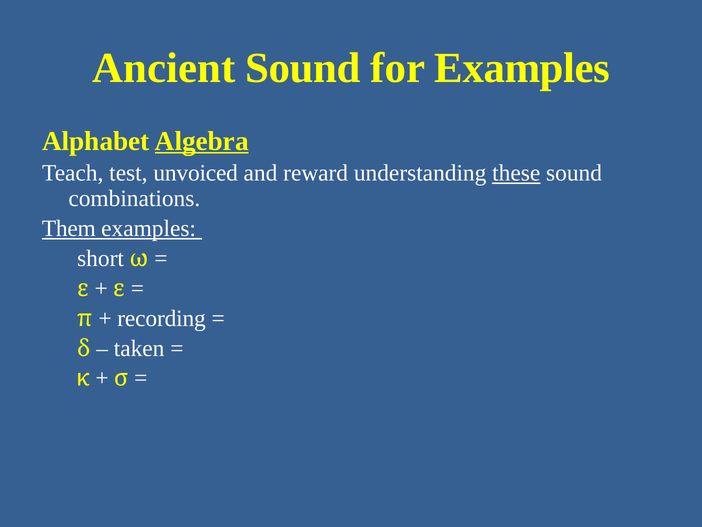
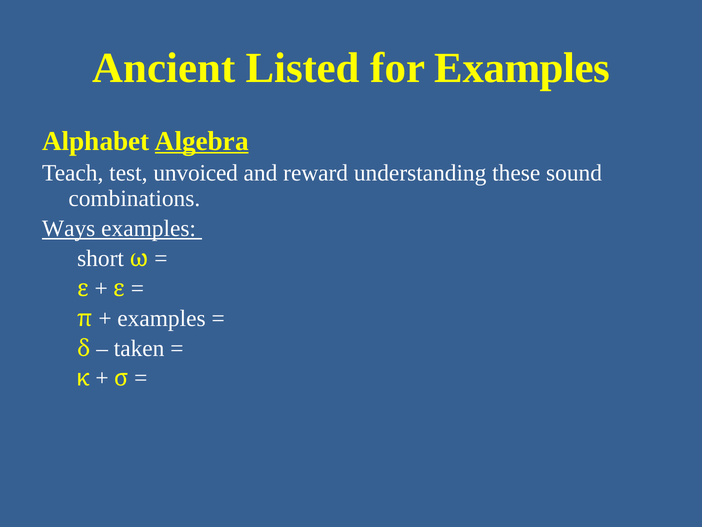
Ancient Sound: Sound -> Listed (303, 68)
these underline: present -> none (516, 173)
Them: Them -> Ways (69, 228)
recording: recording -> examples (162, 318)
